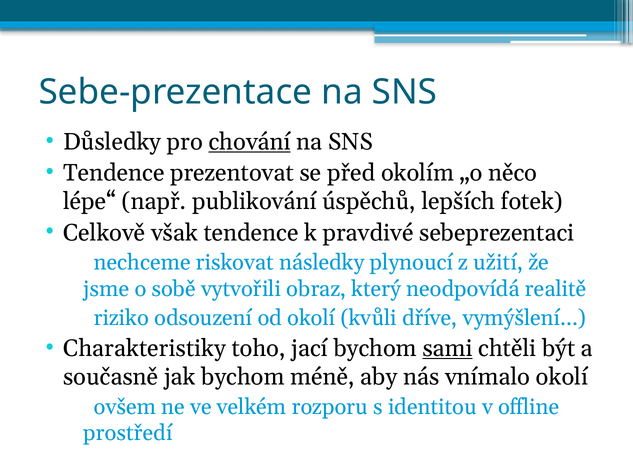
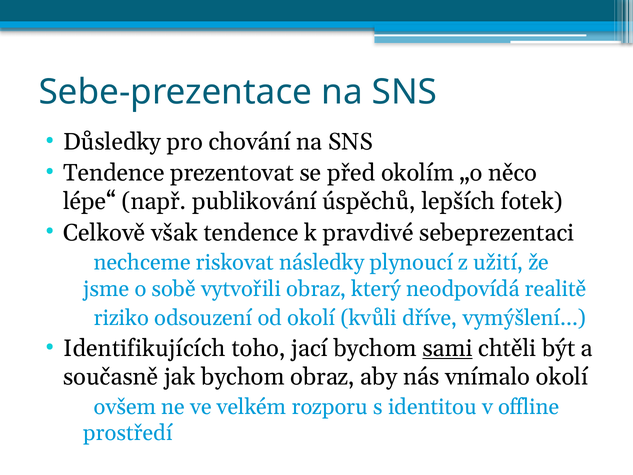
chování underline: present -> none (250, 142)
Charakteristiky: Charakteristiky -> Identifikujících (144, 348)
bychom méně: méně -> obraz (323, 377)
